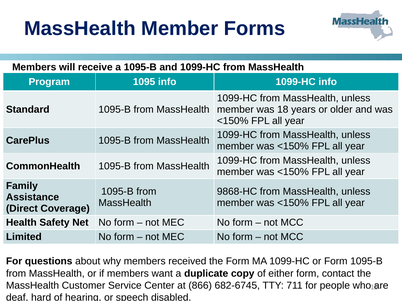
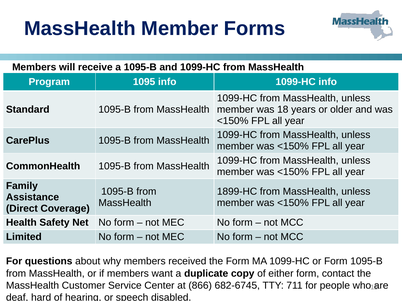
9868-HC: 9868-HC -> 1899-HC (237, 192)
